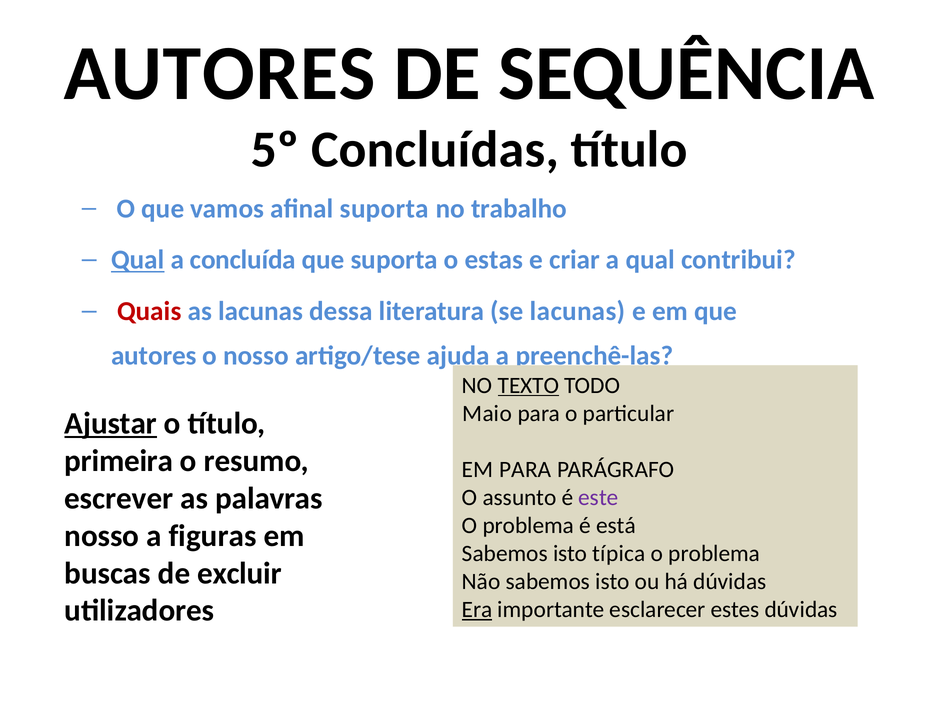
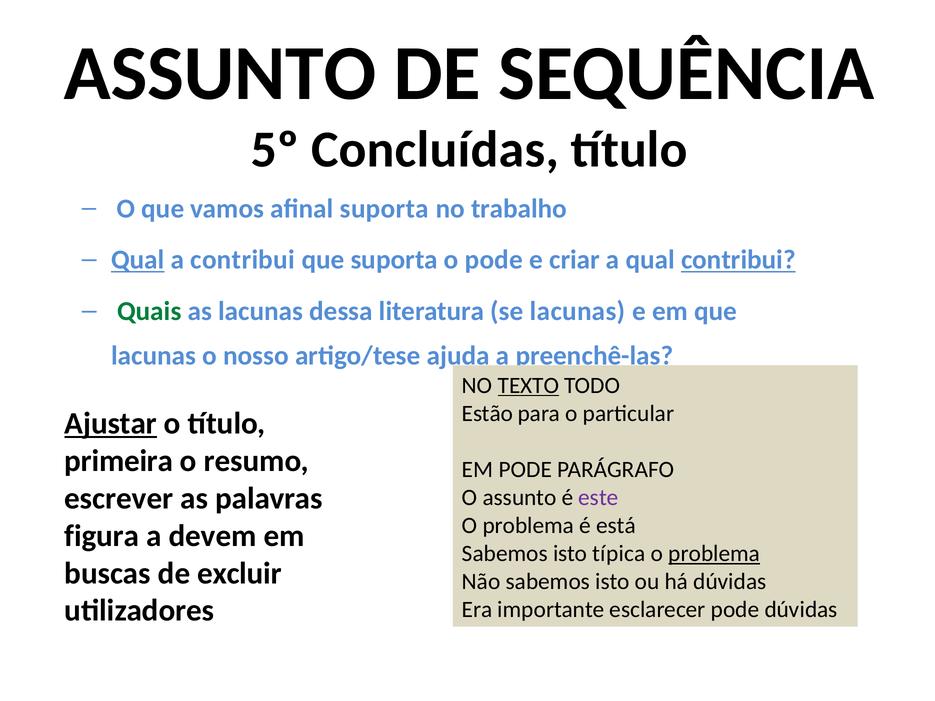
AUTORES: AUTORES -> ASSUNTO (220, 73)
a concluída: concluída -> contribui (243, 260)
o estas: estas -> pode (494, 260)
contribui underline: none -> present (738, 260)
Quais colour: red -> green (149, 311)
autores: autores -> lacunas (154, 356)
Maio: Maio -> Estão (487, 414)
EM PARA: PARA -> PODE (525, 470)
nosso: nosso -> figura (102, 536)
figuras: figuras -> devem (213, 536)
problema underline: none -> present (714, 554)
Era underline: present -> none (477, 610)
esclarecer estes: estes -> pode (735, 610)
